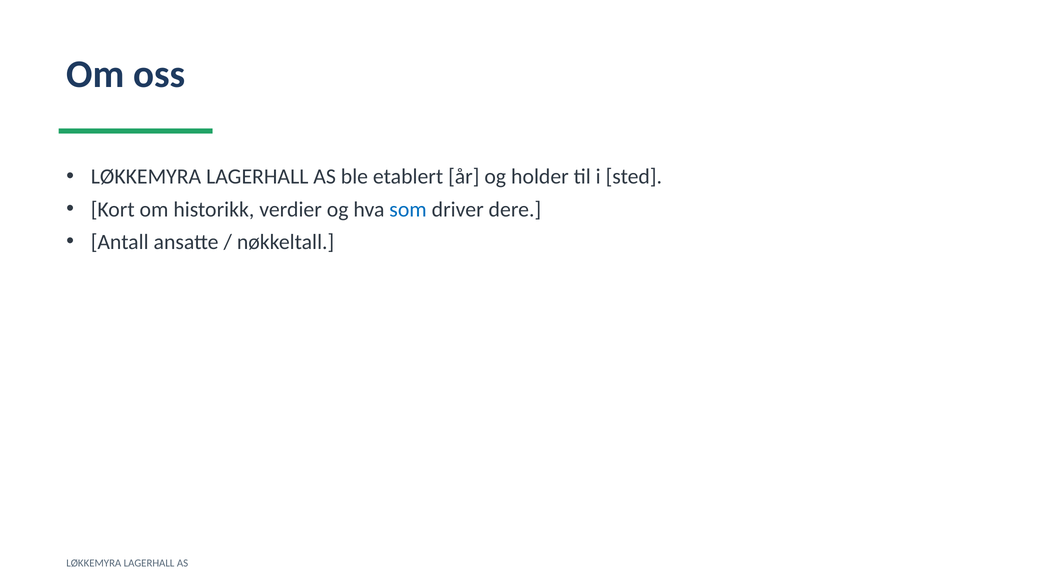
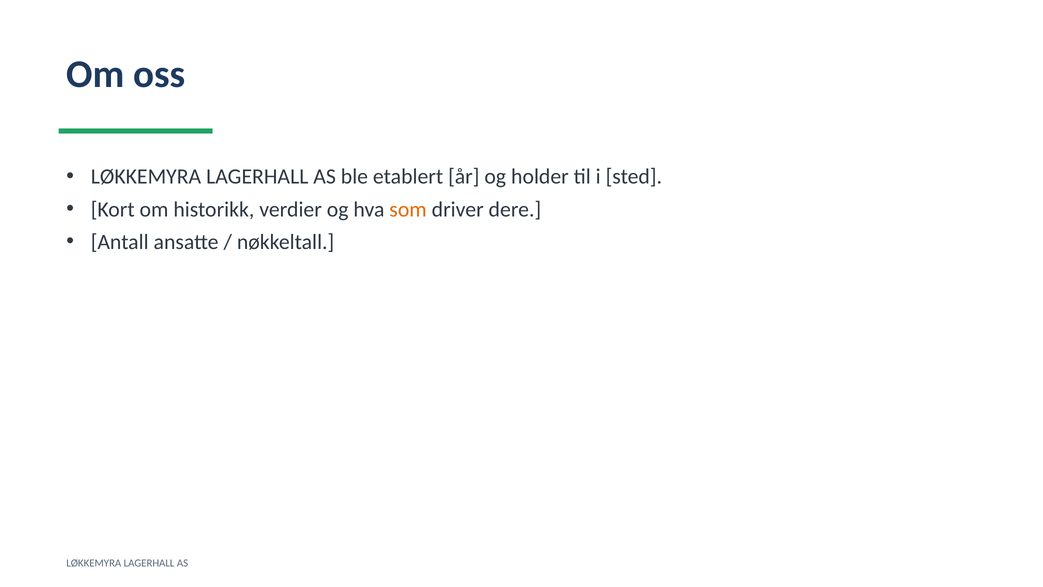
som colour: blue -> orange (408, 209)
